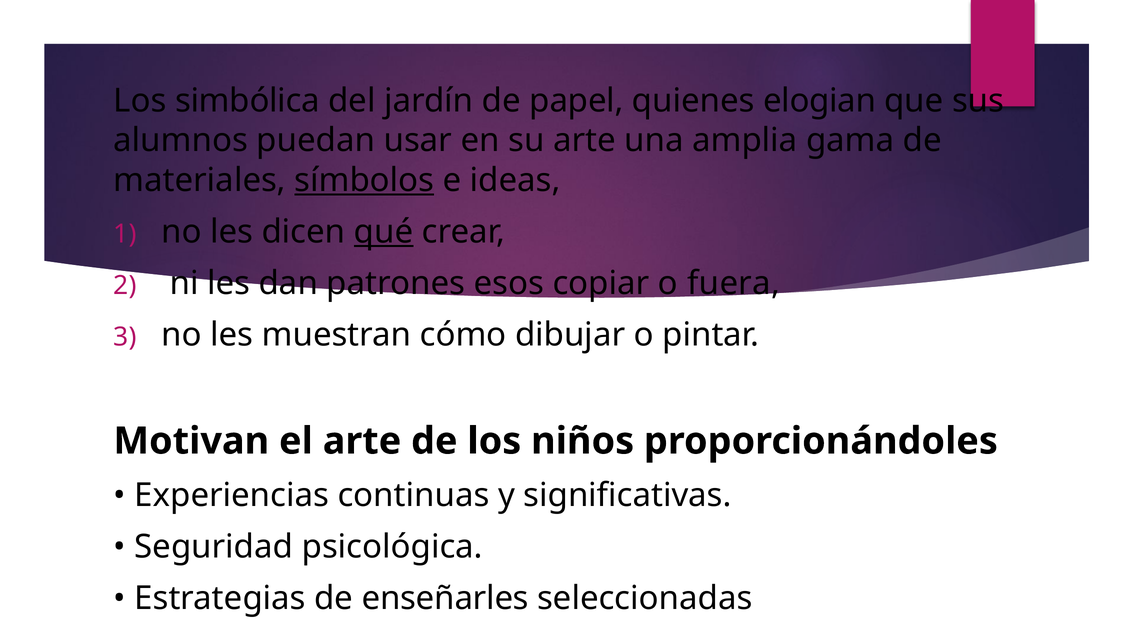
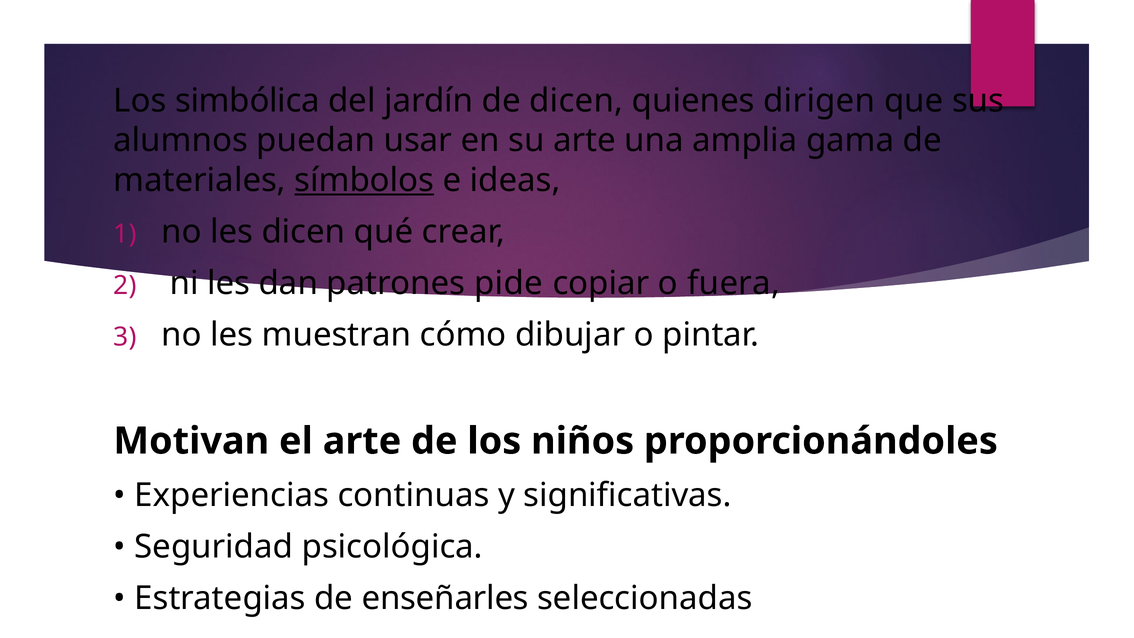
de papel: papel -> dicen (576, 101)
elogian: elogian -> dirigen (819, 101)
qué underline: present -> none (384, 232)
esos: esos -> pide (509, 283)
